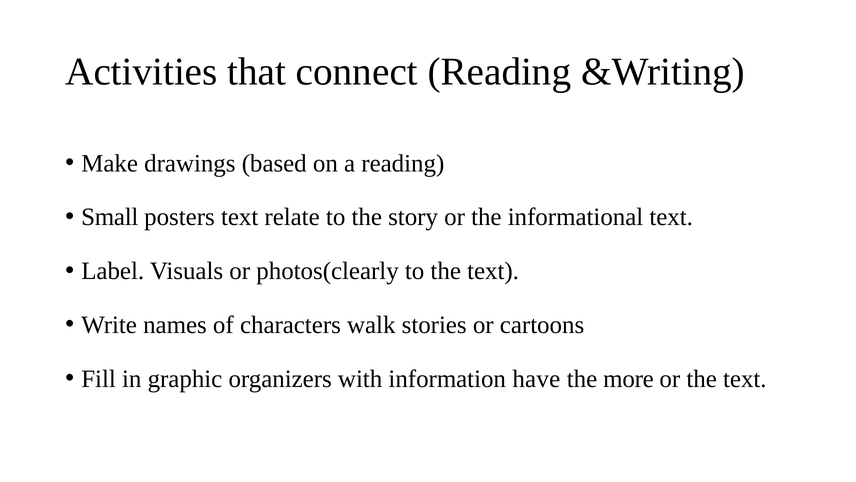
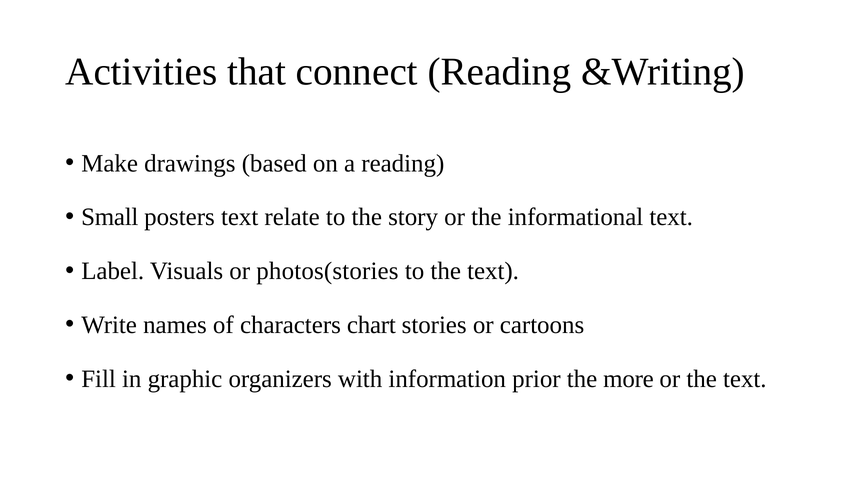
photos(clearly: photos(clearly -> photos(stories (327, 271)
walk: walk -> chart (371, 325)
have: have -> prior (536, 379)
